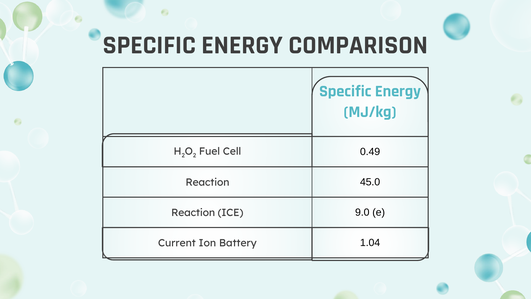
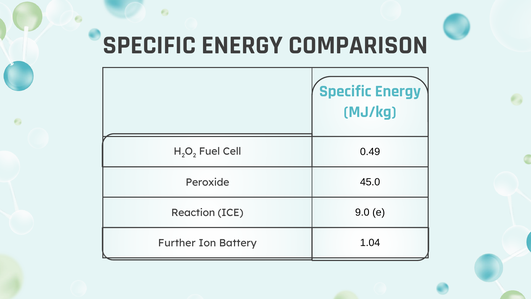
Reaction: Reaction -> Peroxide (207, 182)
Current: Current -> Further (177, 243)
